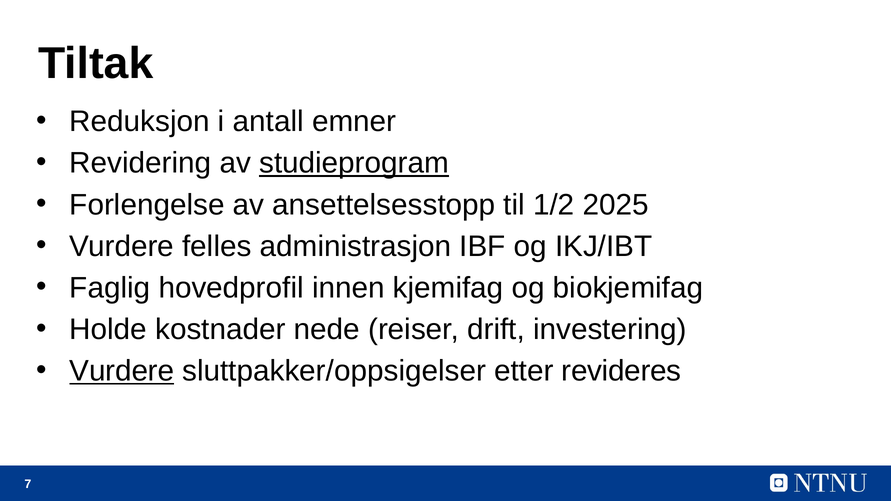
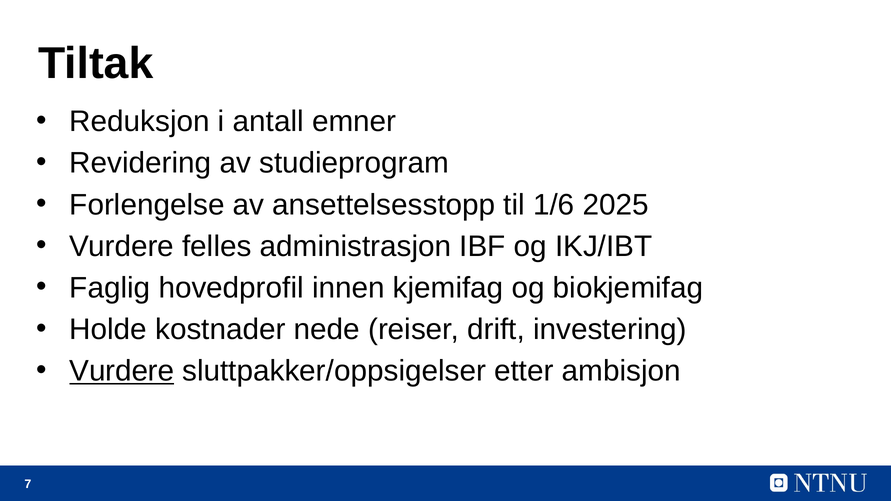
studieprogram underline: present -> none (354, 163)
1/2: 1/2 -> 1/6 (554, 205)
revideres: revideres -> ambisjon (621, 371)
